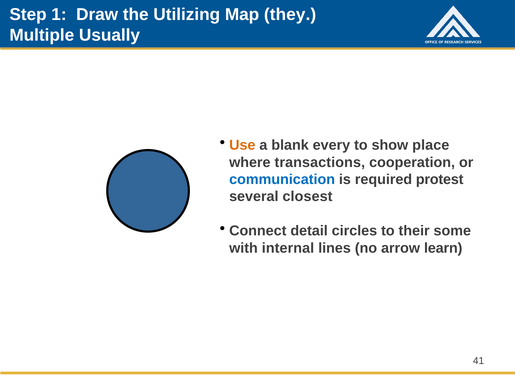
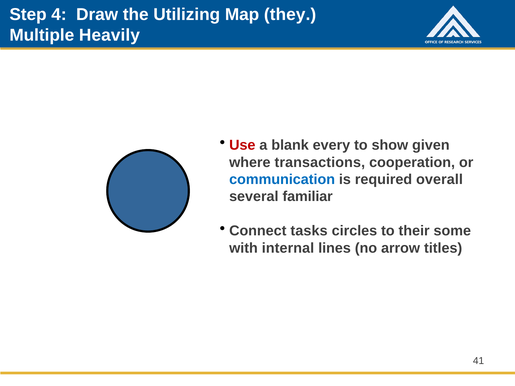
1: 1 -> 4 (59, 14)
Usually: Usually -> Heavily (109, 35)
Use colour: orange -> red (242, 145)
place: place -> given (431, 145)
protest: protest -> overall (440, 180)
closest: closest -> familiar (308, 197)
detail: detail -> tasks (309, 231)
learn: learn -> titles (443, 248)
